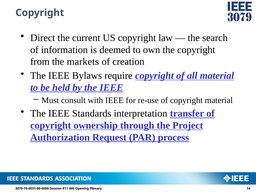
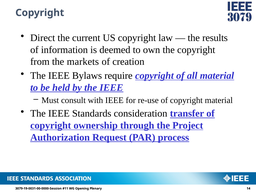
search: search -> results (215, 38)
interpretation: interpretation -> consideration (141, 113)
